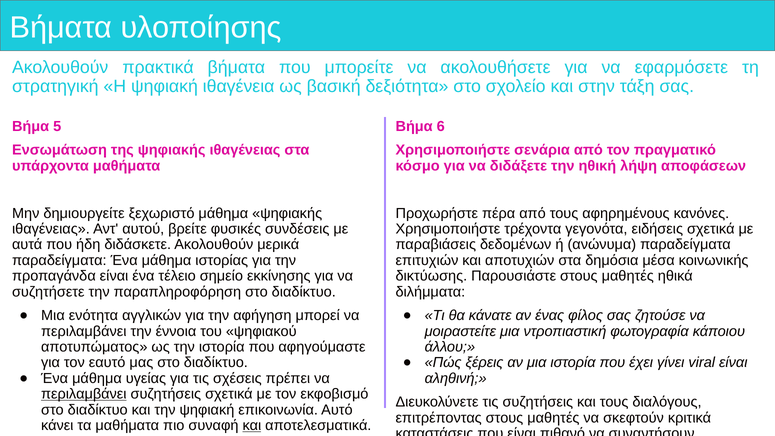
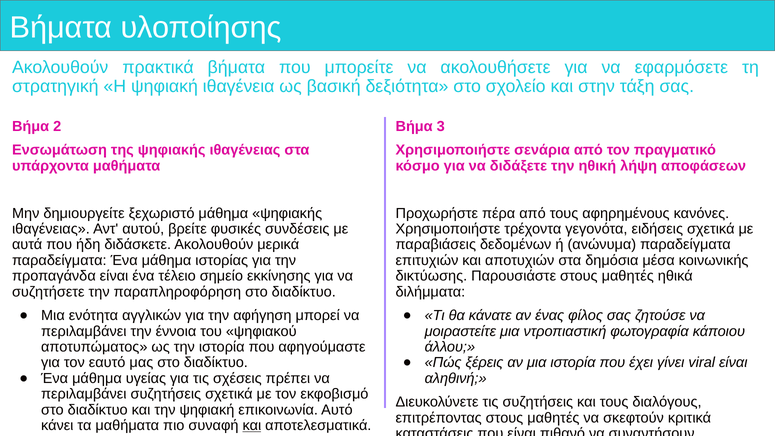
5: 5 -> 2 (57, 126)
6: 6 -> 3 (441, 126)
περιλαμβάνει underline: present -> none (84, 394)
